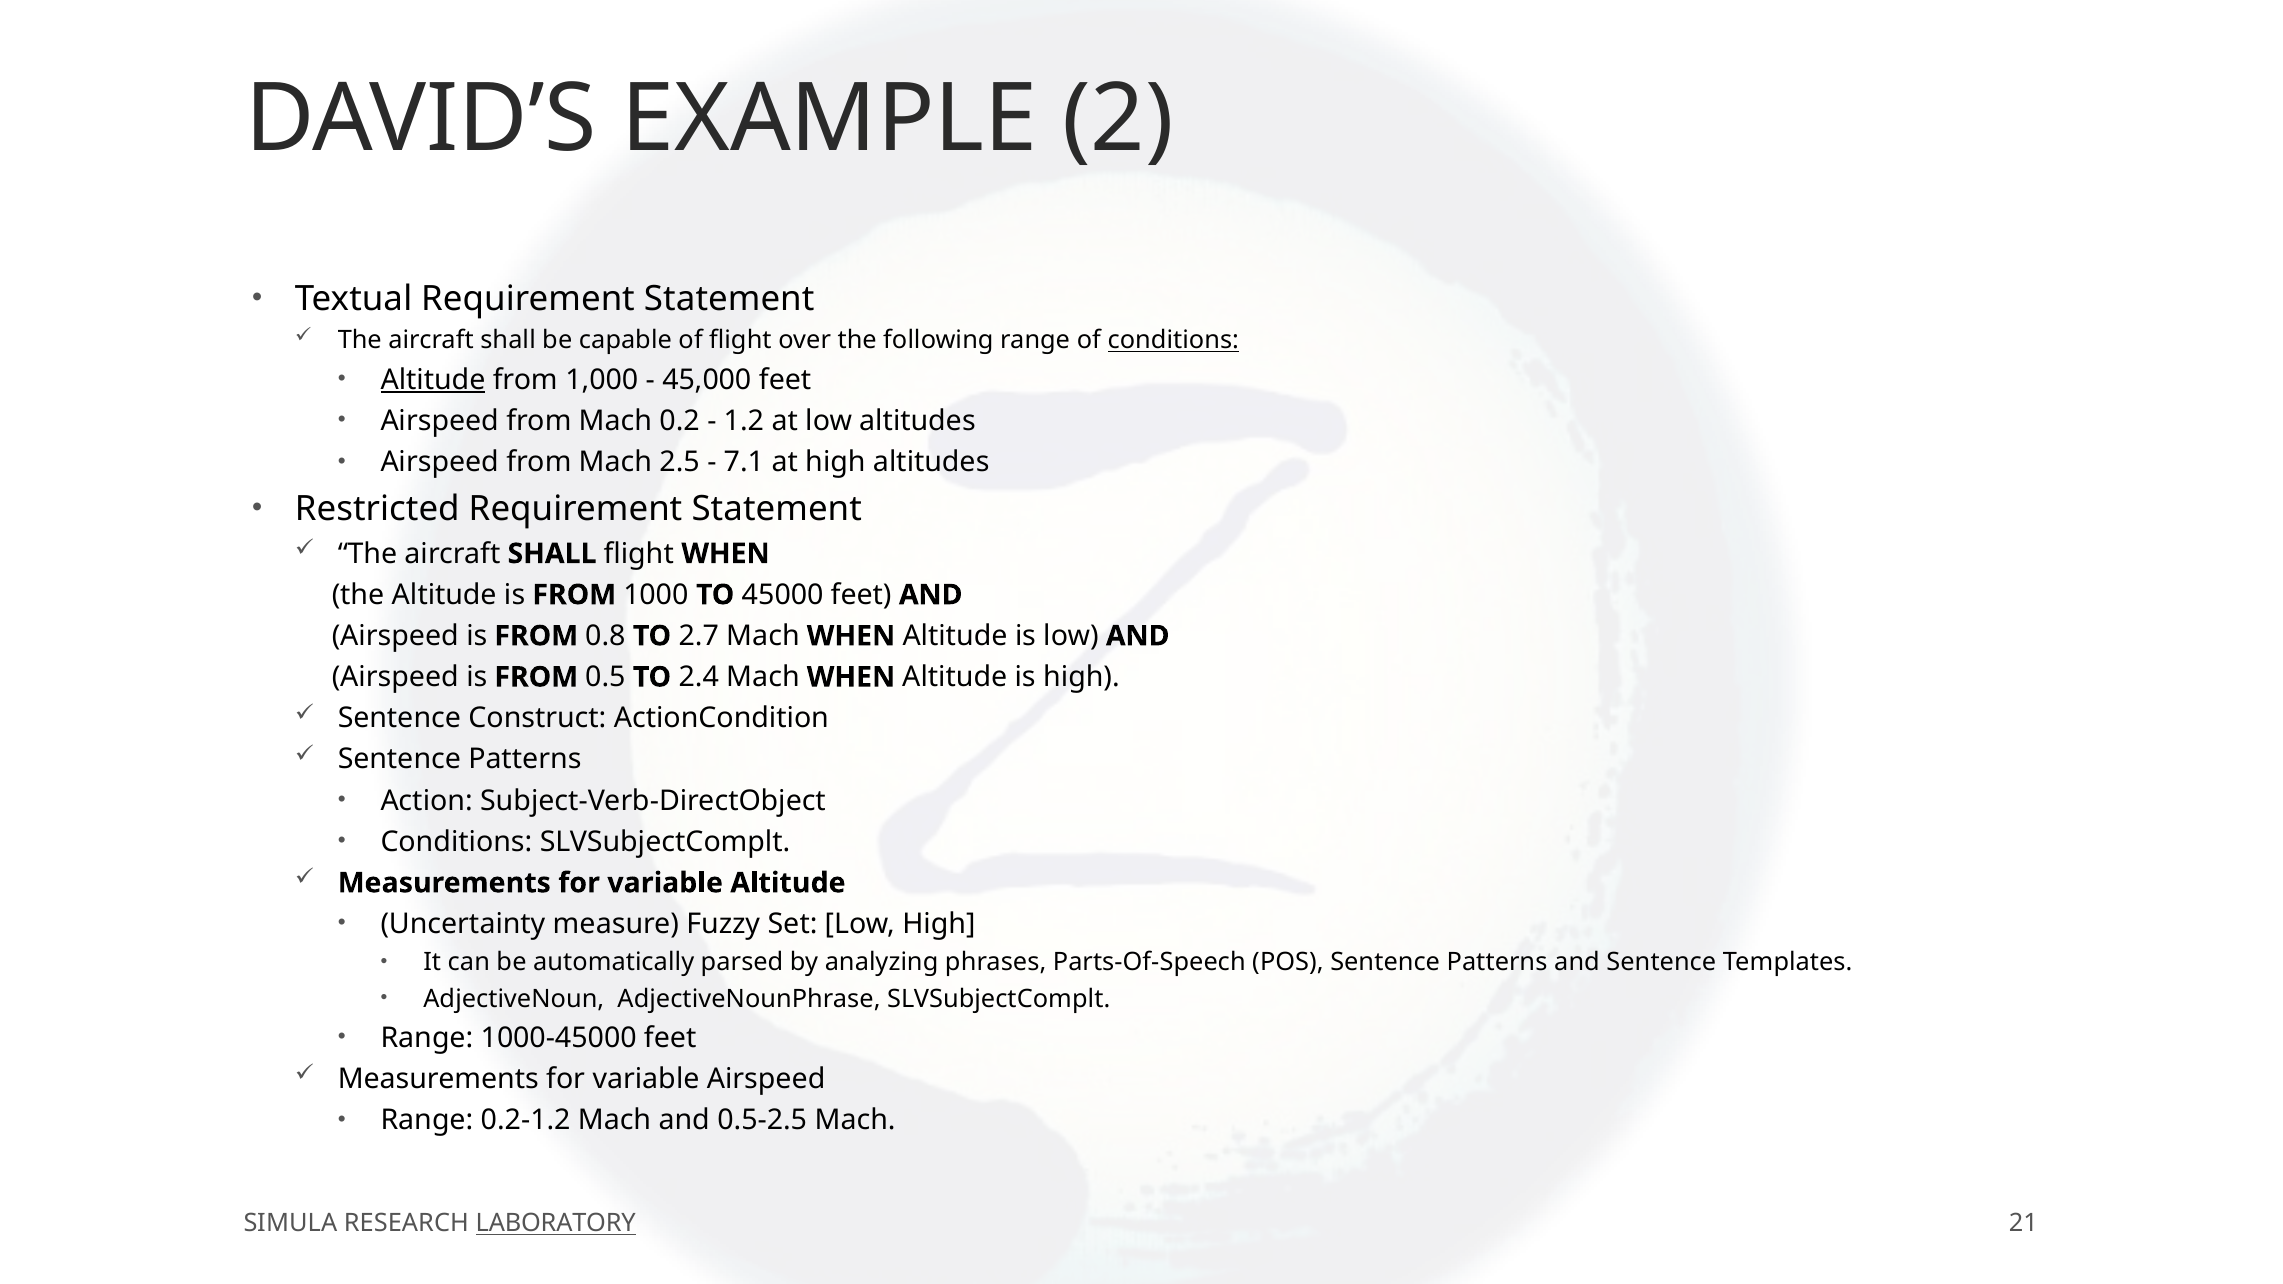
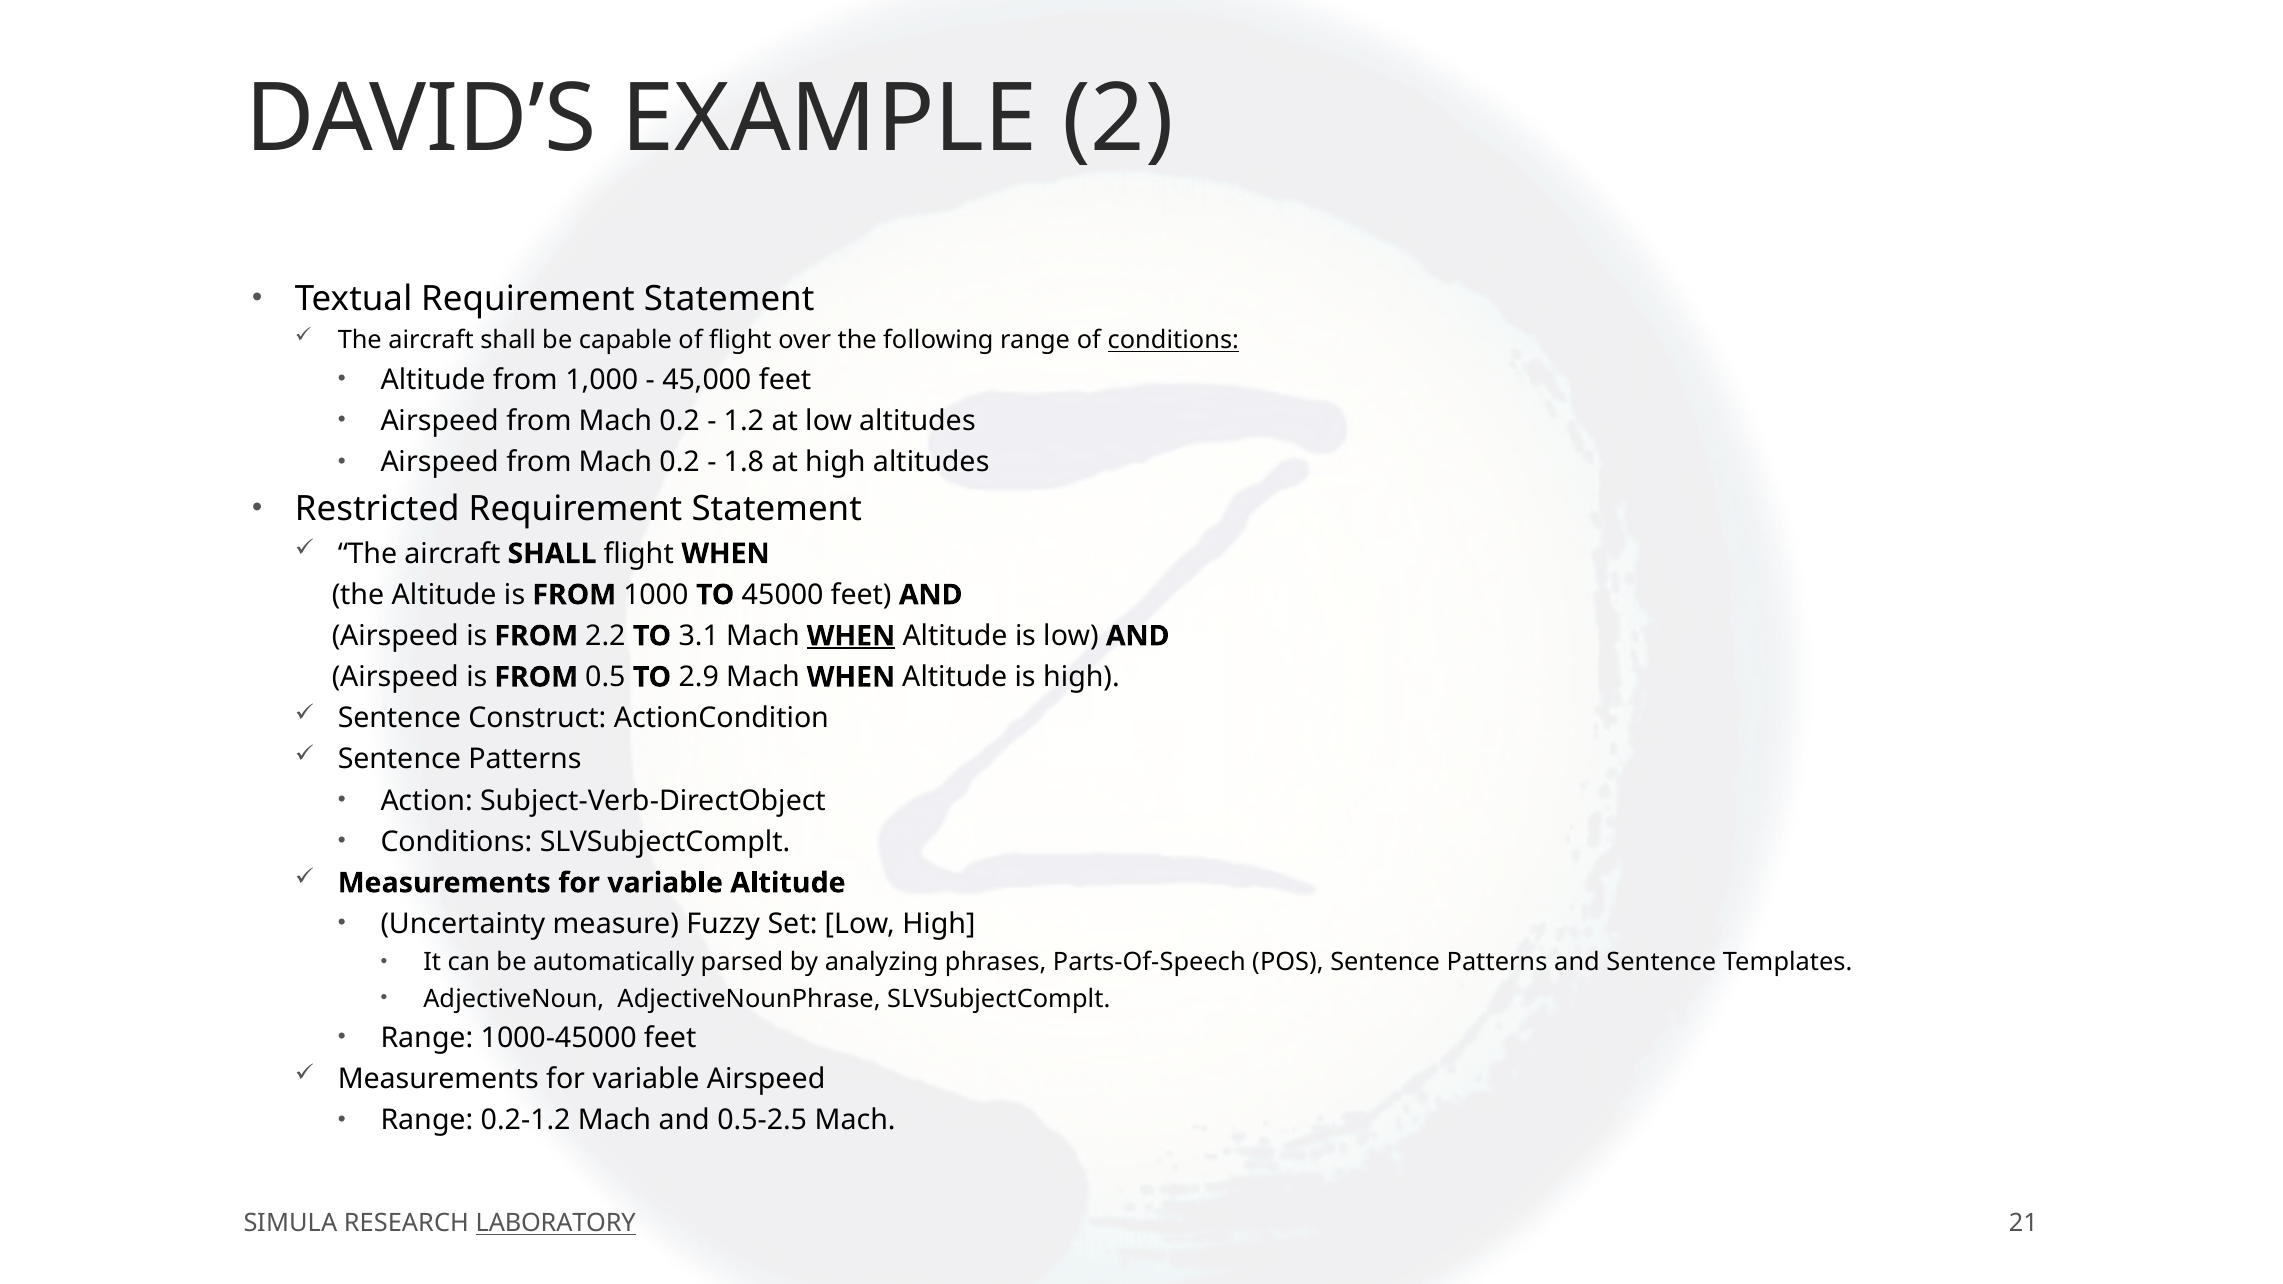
Altitude underline: present -> none (433, 380)
2.5: 2.5 -> 0.2 (680, 462)
7.1: 7.1 -> 1.8 (744, 462)
0.8: 0.8 -> 2.2 (605, 636)
2.7: 2.7 -> 3.1 (699, 636)
WHEN underline: none -> present (851, 636)
2.4: 2.4 -> 2.9 (699, 677)
